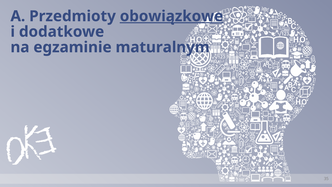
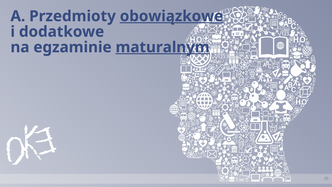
maturalnym underline: none -> present (163, 47)
